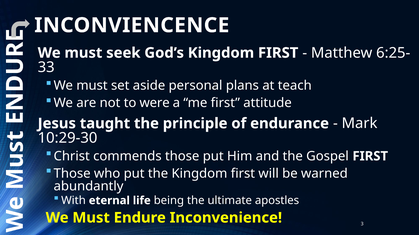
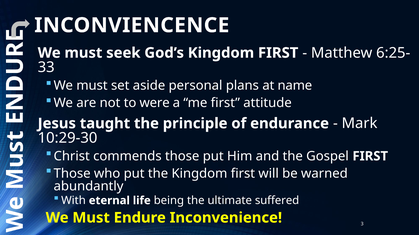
teach: teach -> name (295, 86)
apostles: apostles -> suffered (277, 201)
